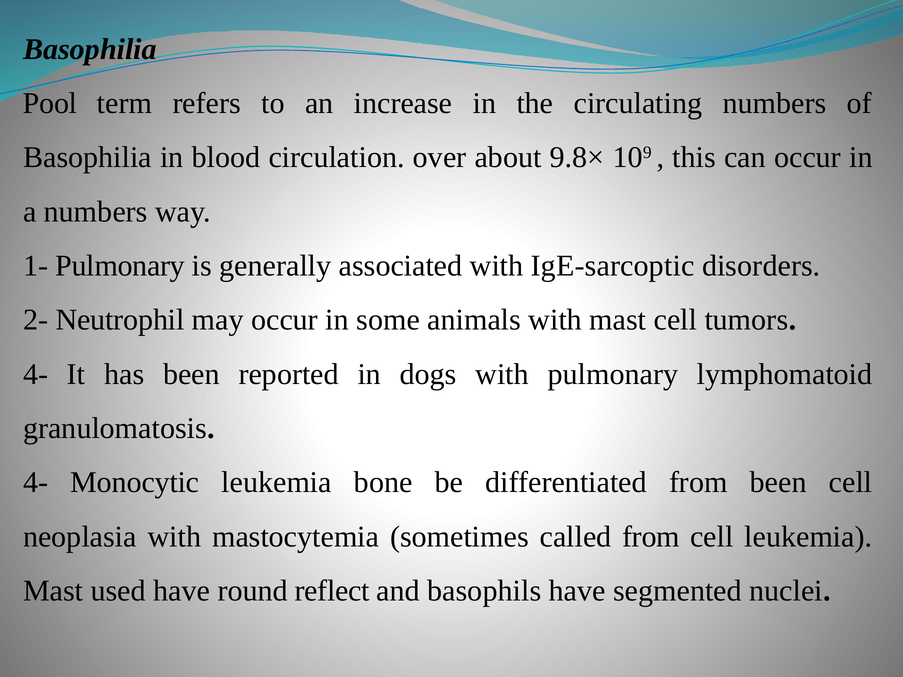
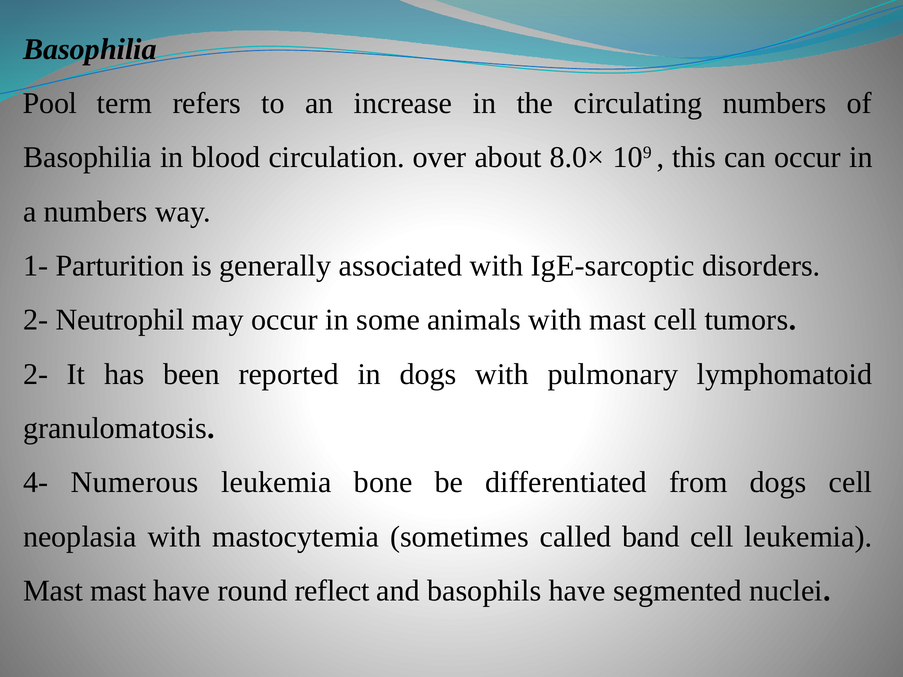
9.8×: 9.8× -> 8.0× (577, 158)
1- Pulmonary: Pulmonary -> Parturition (120, 266)
4-: 4- -> 2- (36, 374)
Monocytic: Monocytic -> Numerous (135, 483)
from been: been -> dogs (778, 483)
called from: from -> band (651, 537)
Mast used: used -> mast (118, 591)
